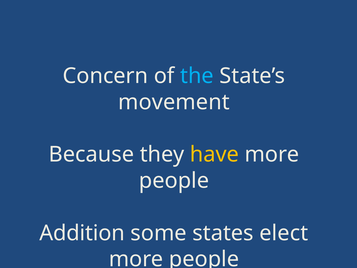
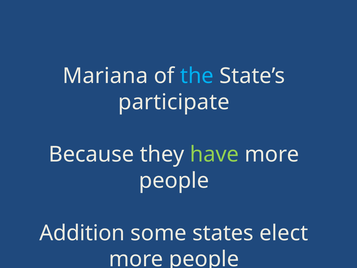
Concern: Concern -> Mariana (105, 76)
movement: movement -> participate (174, 102)
have colour: yellow -> light green (214, 154)
